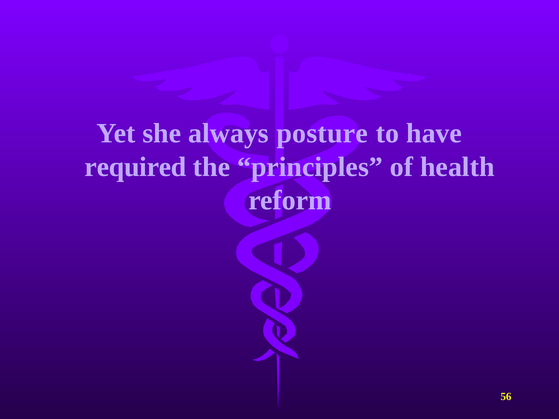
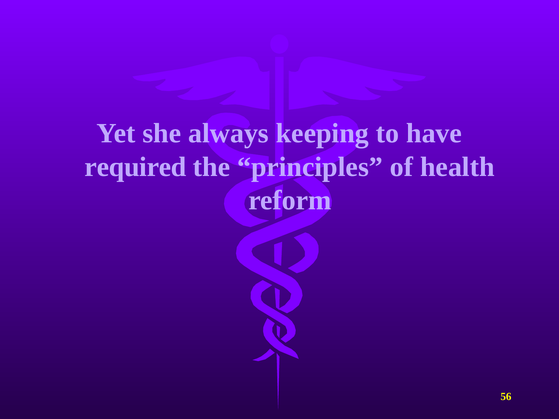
posture: posture -> keeping (322, 133)
